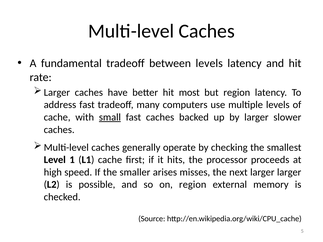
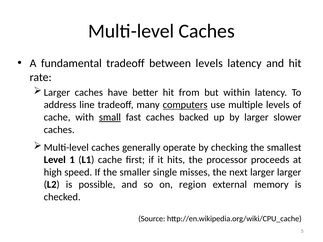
most: most -> from (189, 93)
but region: region -> within (237, 93)
address fast: fast -> line (87, 105)
computers underline: none -> present (185, 105)
arises: arises -> single (165, 172)
